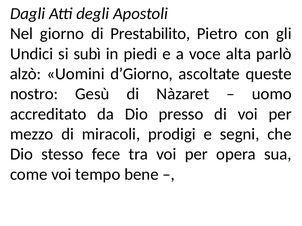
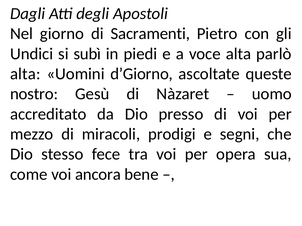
Prestabilito: Prestabilito -> Sacramenti (150, 34)
alzò: alzò -> alta (25, 74)
tempo: tempo -> ancora (98, 175)
